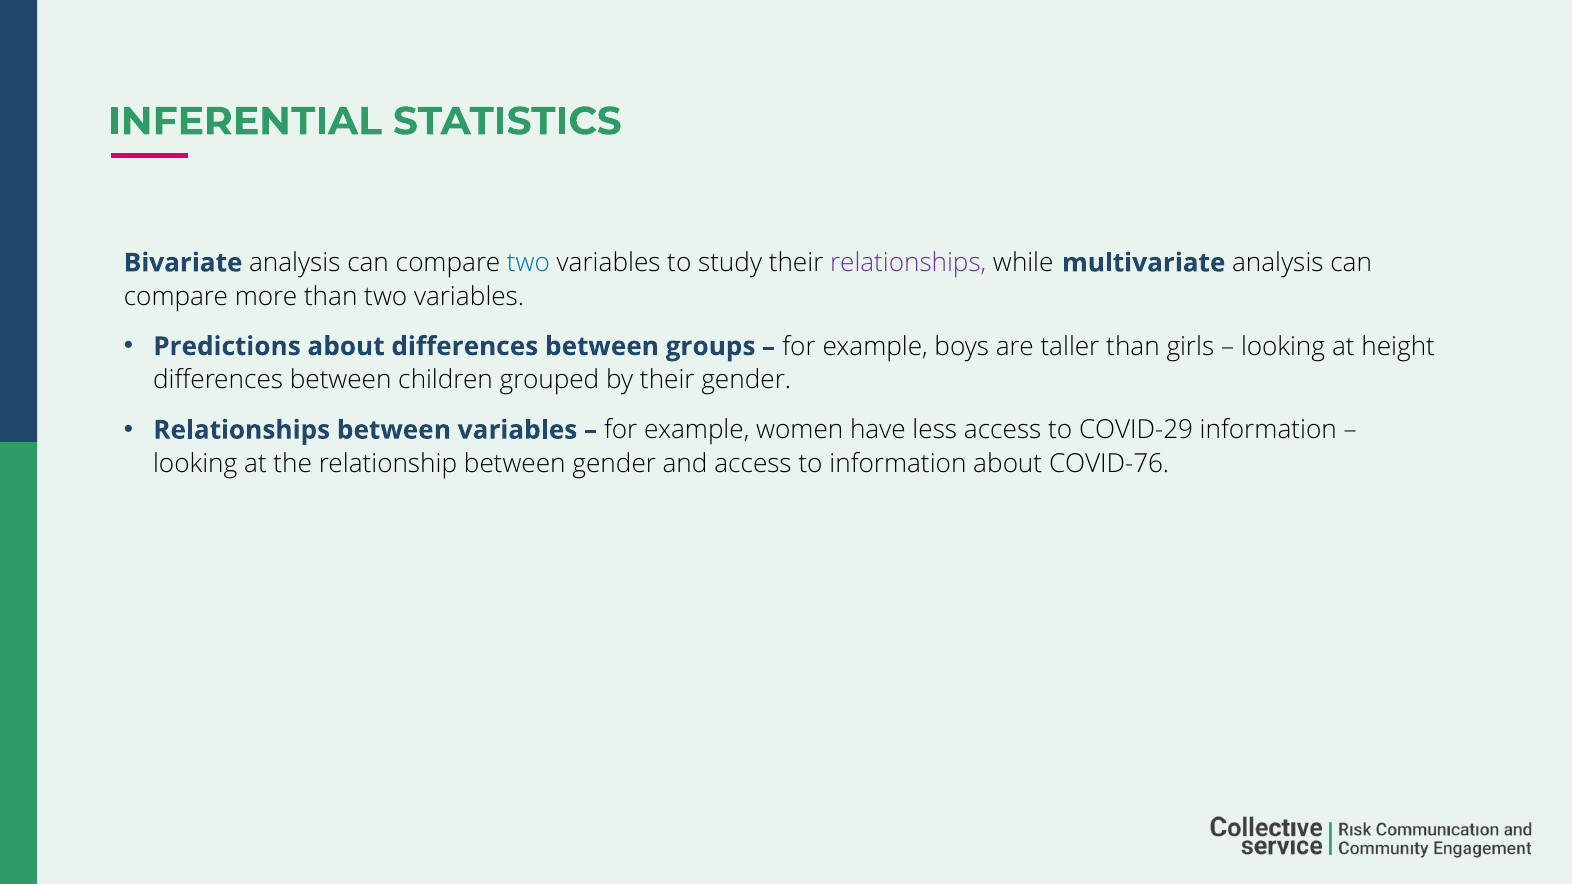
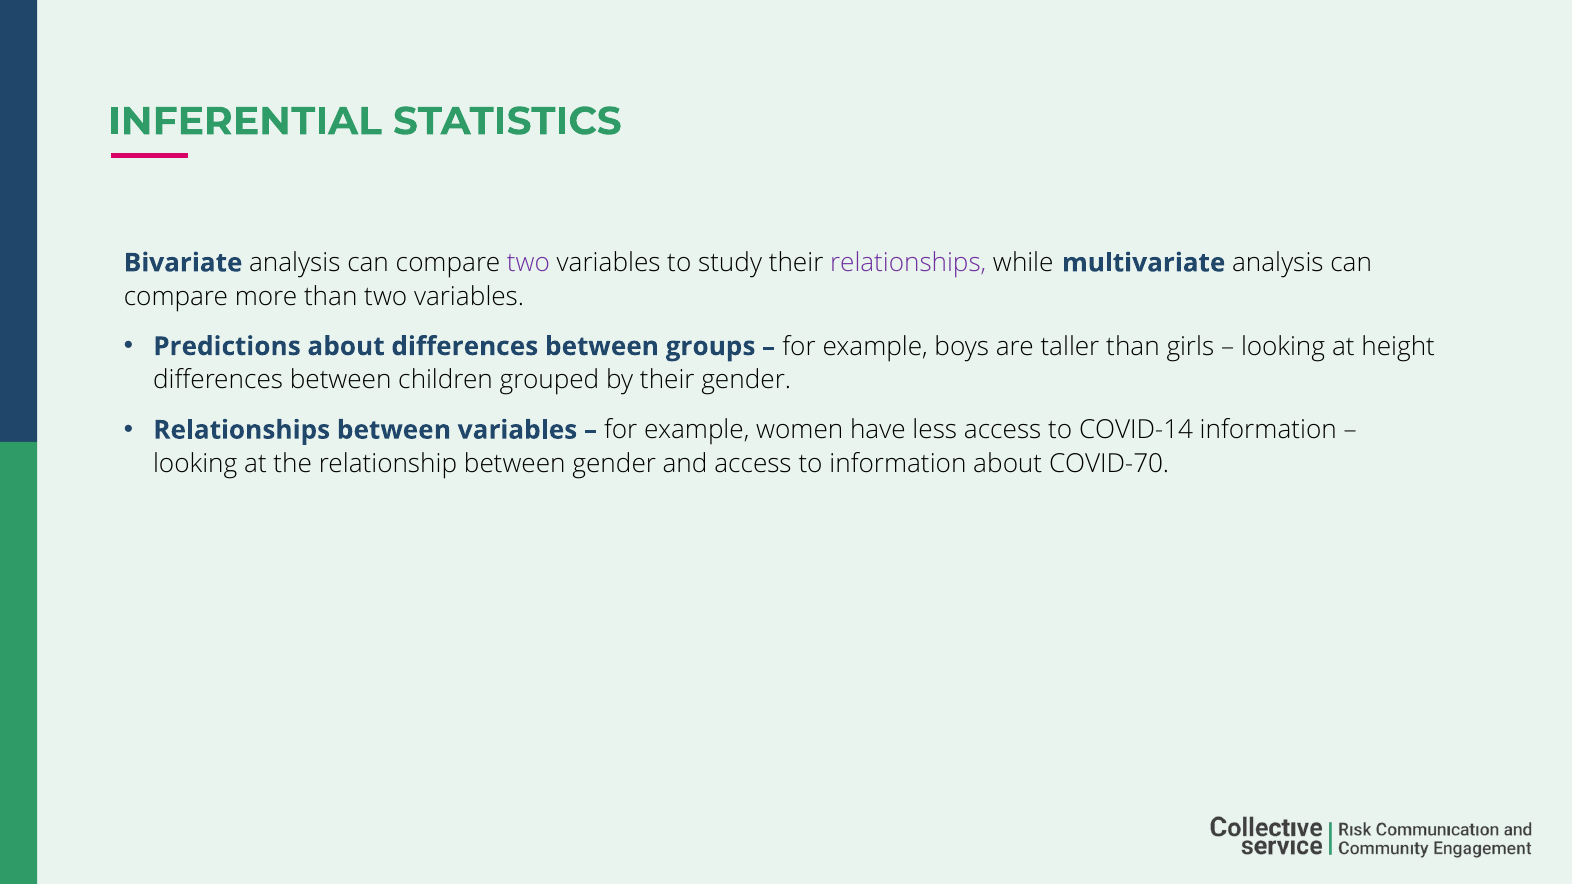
two colour: blue -> purple (528, 263)
COVID-29: COVID-29 -> COVID-14 (1136, 430)
COVID-76: COVID-76 -> COVID-70 (1109, 464)
